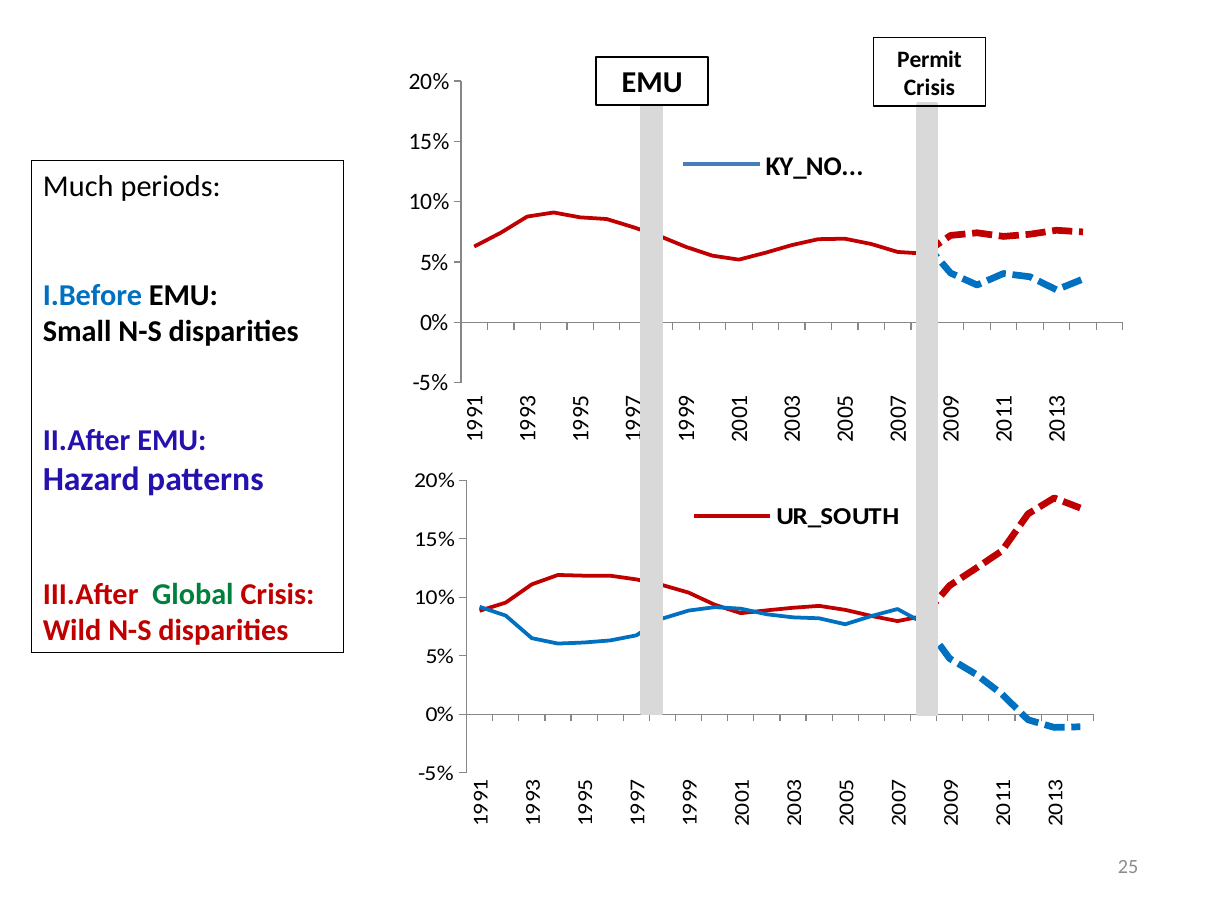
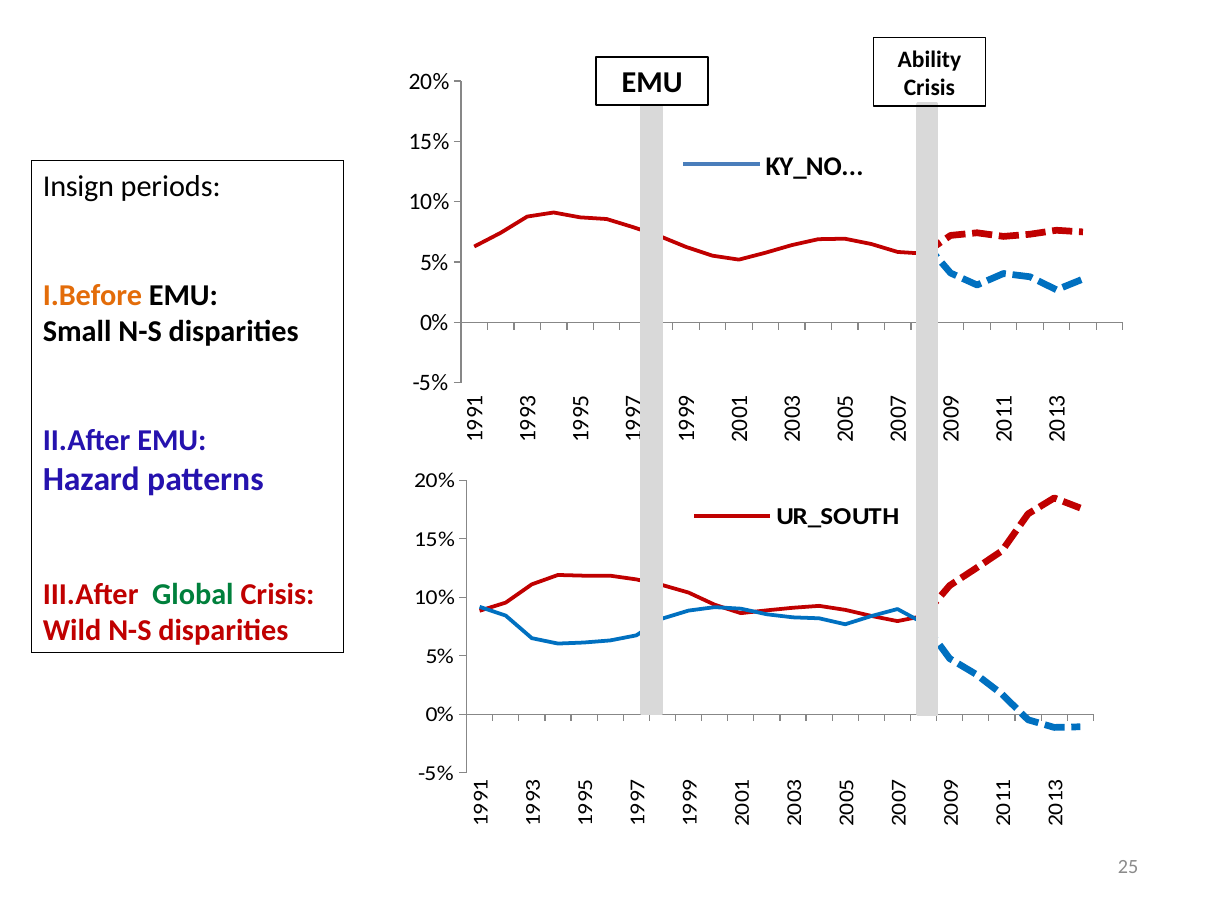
Permit: Permit -> Ability (929, 59)
Much: Much -> Insign (78, 187)
I.Before colour: blue -> orange (93, 296)
